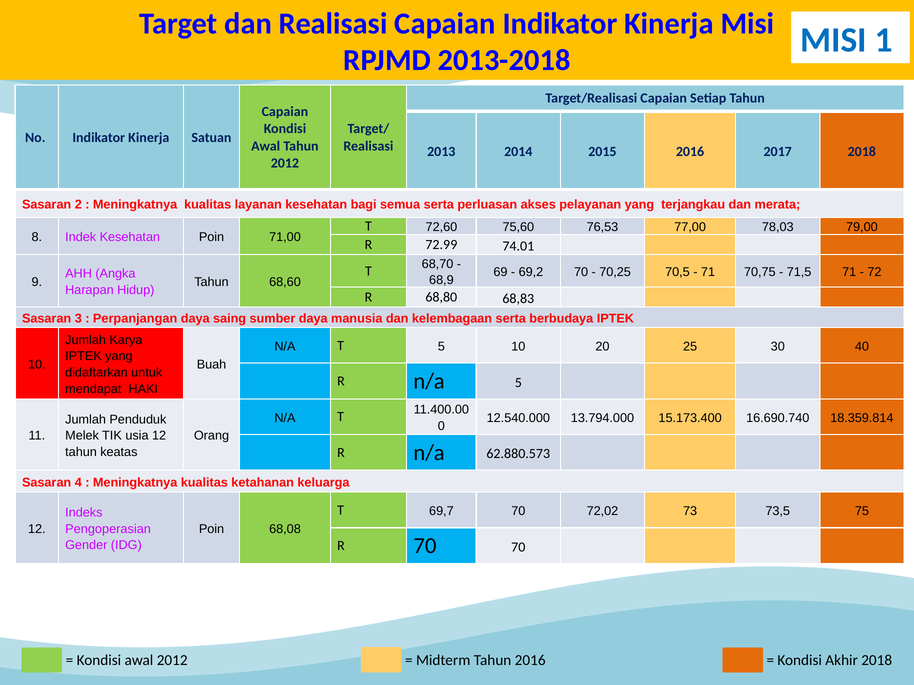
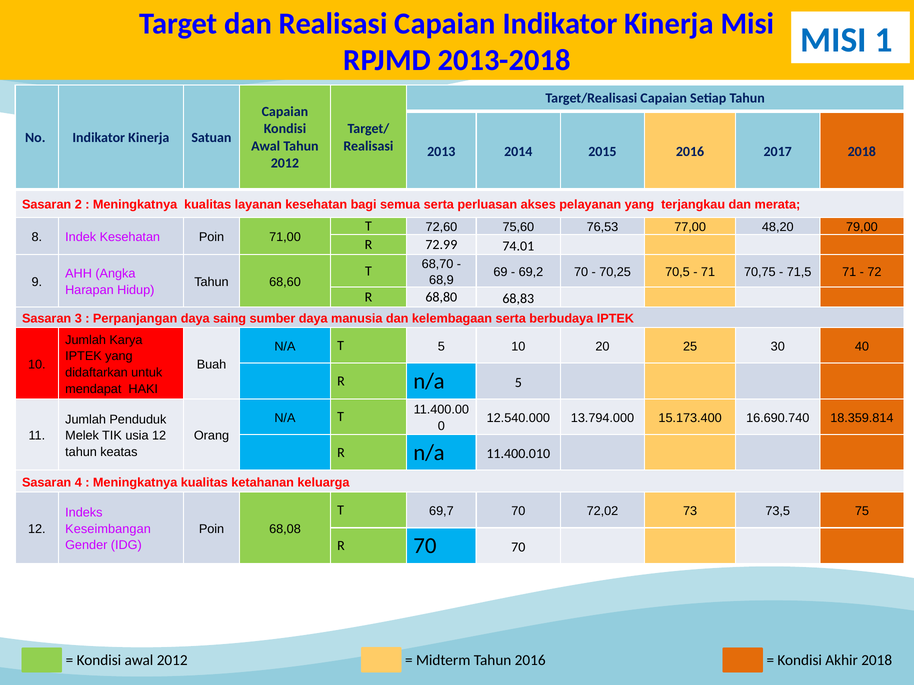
78,03: 78,03 -> 48,20 (778, 227)
62.880.573: 62.880.573 -> 11.400.010 (518, 454)
Pengoperasian: Pengoperasian -> Keseimbangan (108, 529)
